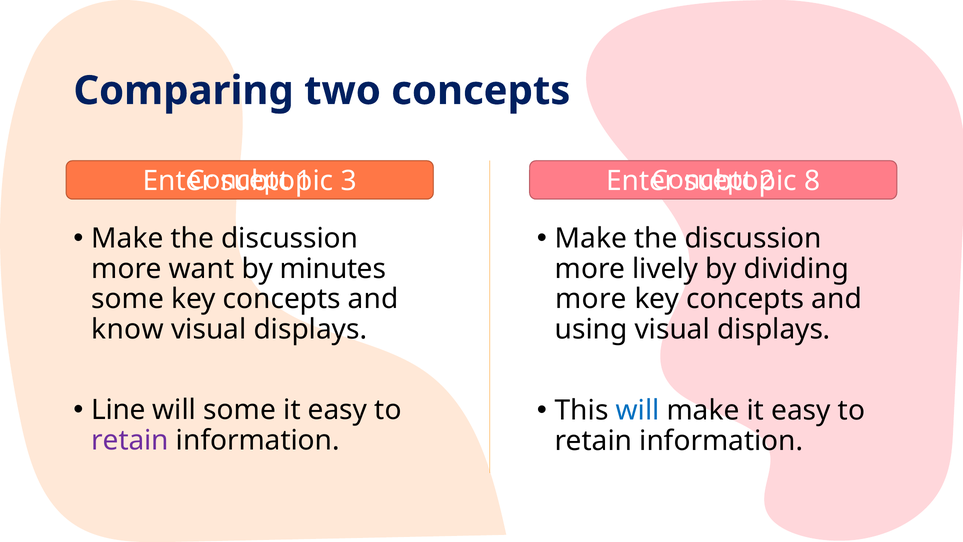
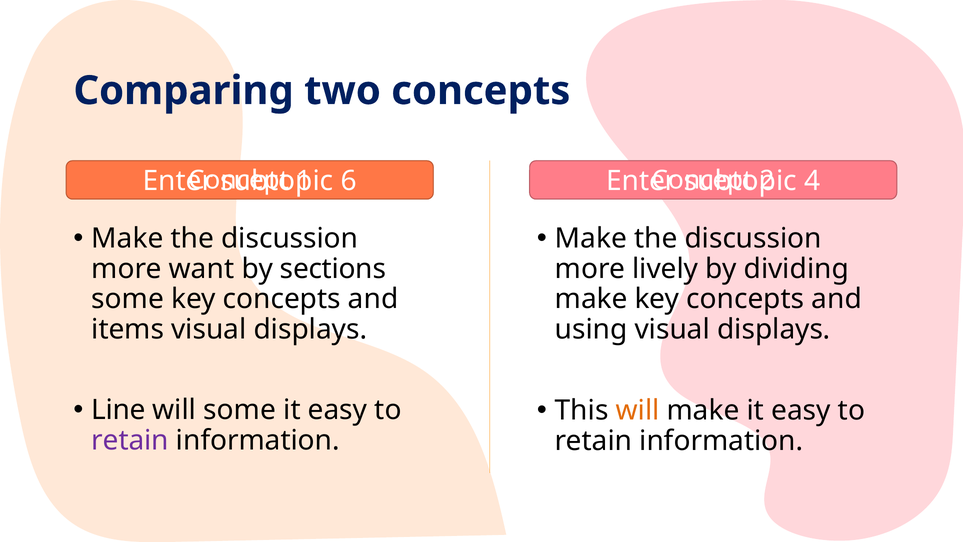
3: 3 -> 6 (349, 181)
8: 8 -> 4 (812, 181)
minutes: minutes -> sections (333, 269)
more: more -> make (591, 299)
know: know -> items (128, 329)
will colour: blue -> orange (638, 410)
